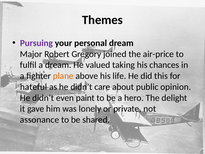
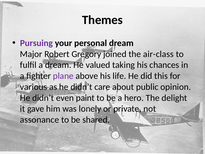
air-price: air-price -> air-class (158, 54)
plane colour: orange -> purple (63, 76)
hateful: hateful -> various (34, 87)
